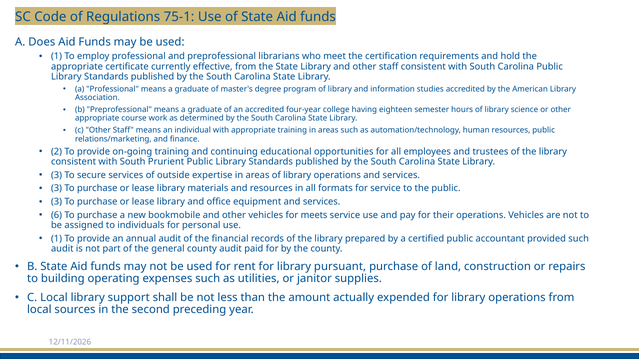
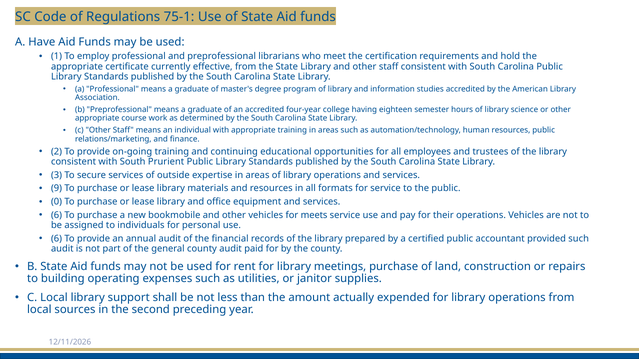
Does: Does -> Have (42, 42)
3: 3 -> 9 (57, 189)
3: 3 -> 0 (57, 202)
1: 1 -> 6 (57, 239)
pursuant: pursuant -> meetings (340, 267)
